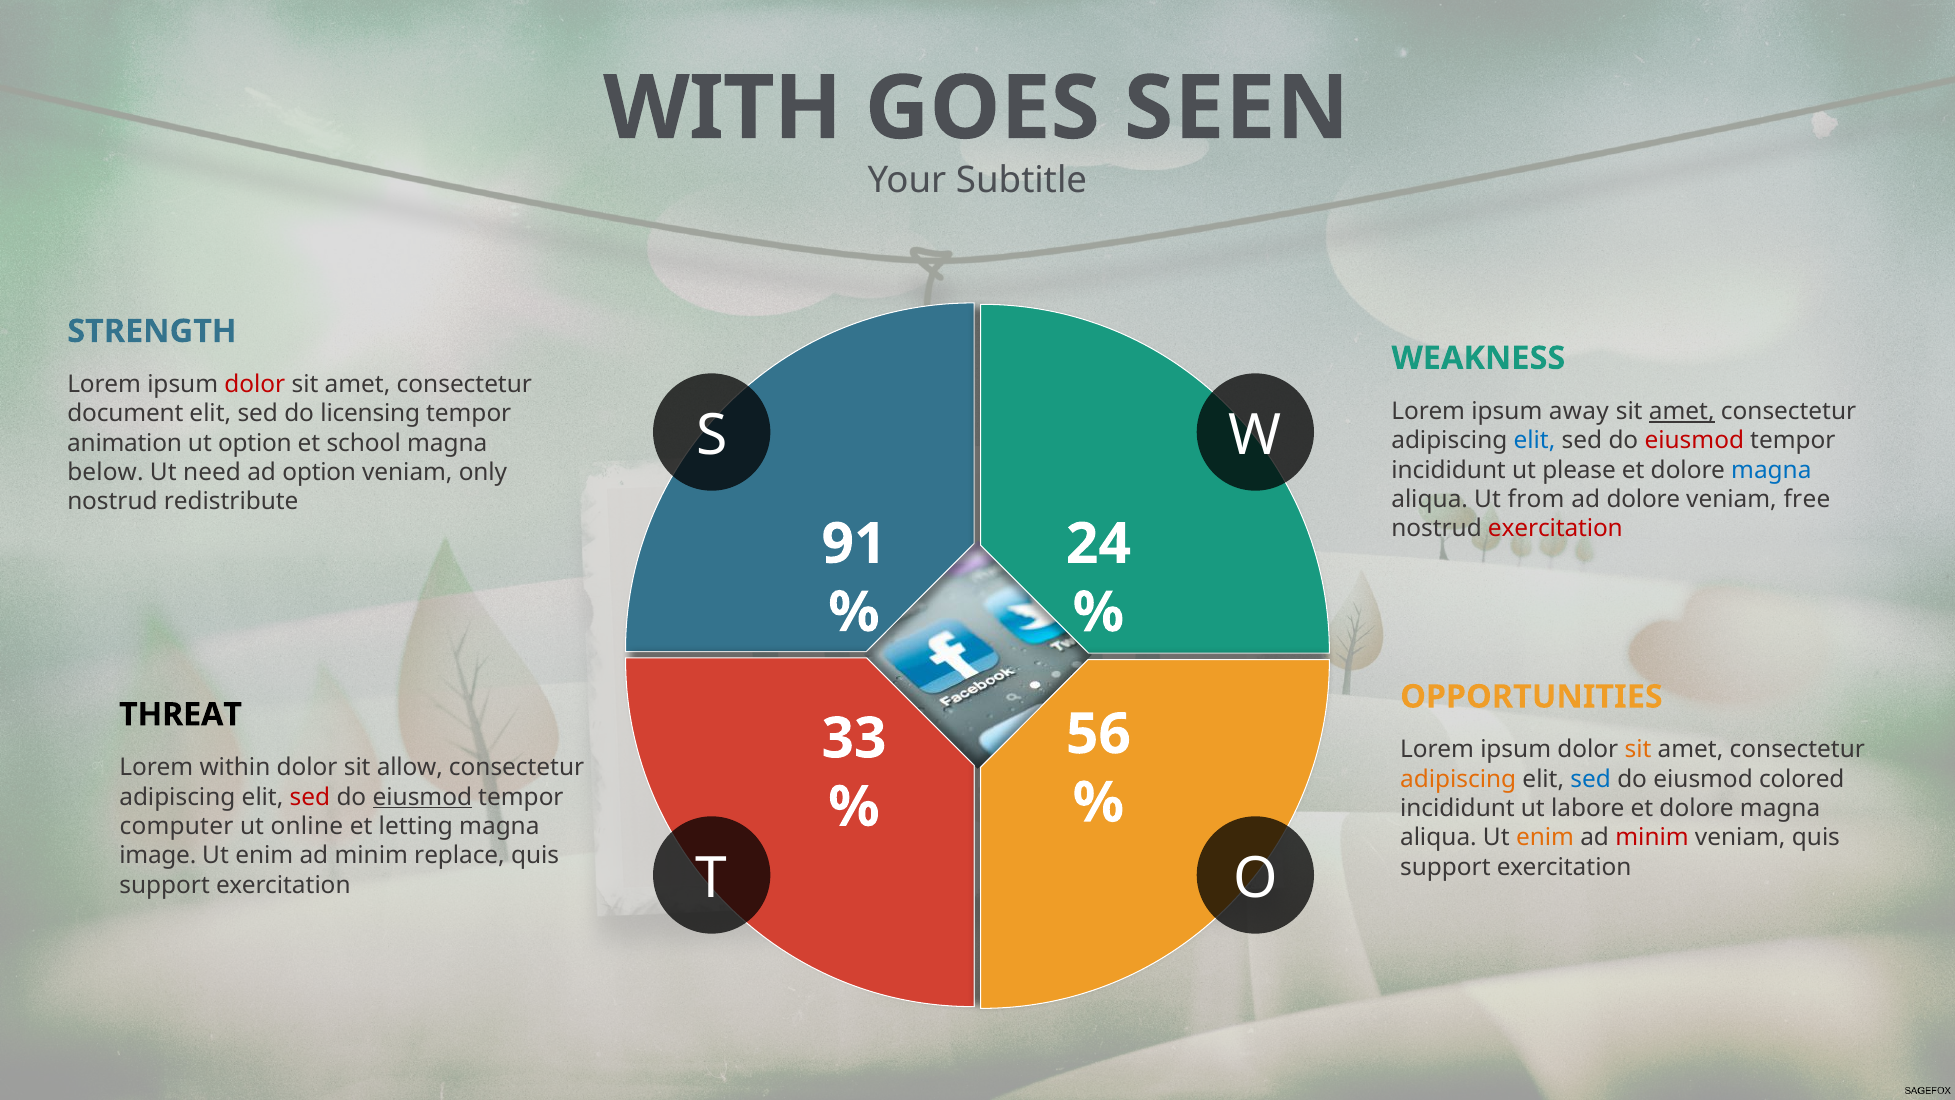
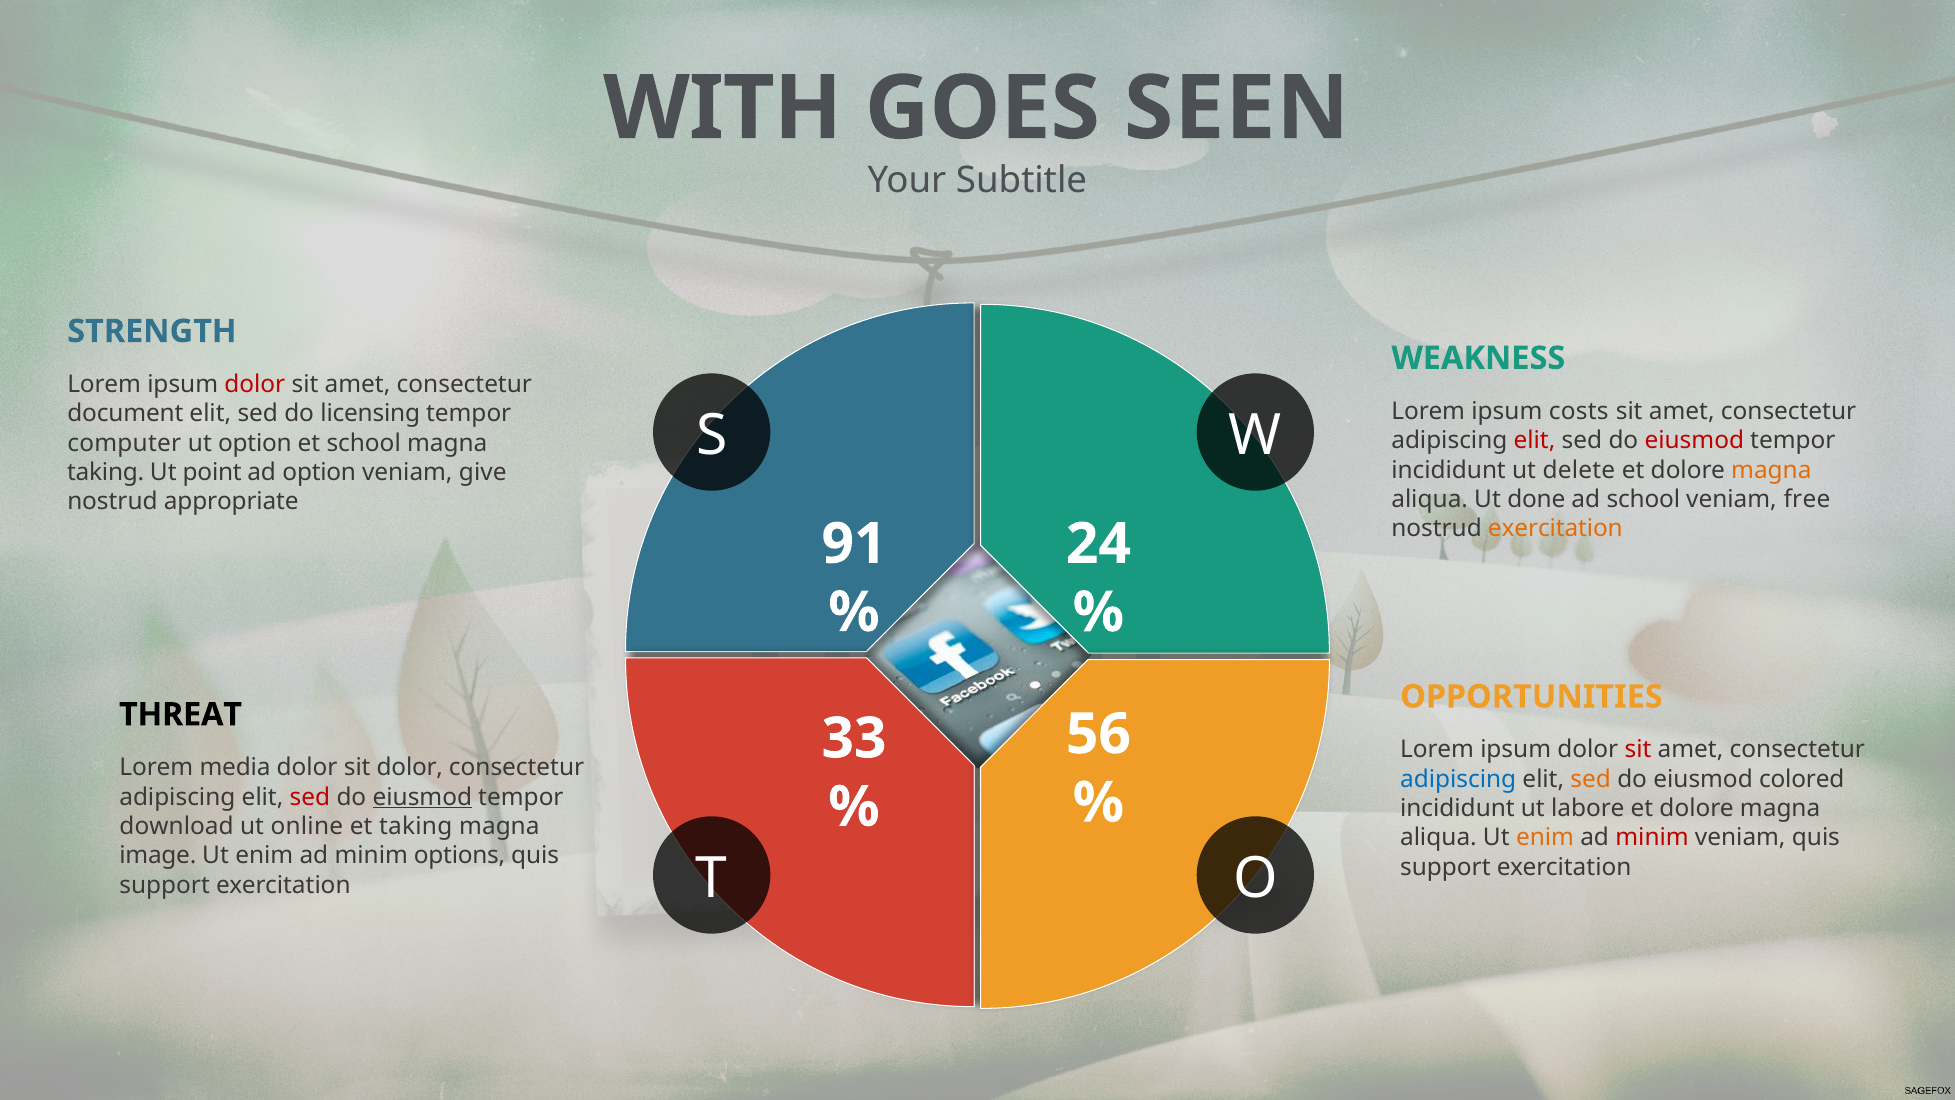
away: away -> costs (1579, 411)
amet underline: present -> none (1682, 411)
elit colour: blue -> red (1535, 441)
animation: animation -> computer (124, 443)
please: please -> delete (1579, 470)
magna colour: blue -> orange (1771, 470)
below: below -> taking (106, 472)
need: need -> point (212, 472)
only: only -> give (483, 472)
from: from -> done (1536, 499)
ad dolore: dolore -> school (1643, 499)
redistribute: redistribute -> appropriate (231, 502)
exercitation colour: red -> orange (1555, 529)
sit colour: orange -> red (1638, 750)
within: within -> media (235, 768)
sit allow: allow -> dolor (410, 768)
adipiscing colour: orange -> blue (1458, 779)
sed colour: blue -> orange (1591, 779)
computer: computer -> download (177, 826)
et letting: letting -> taking (416, 826)
replace: replace -> options (460, 856)
